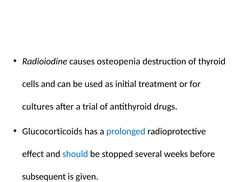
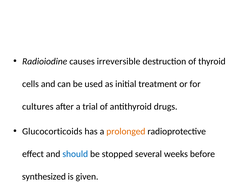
osteopenia: osteopenia -> irreversible (119, 61)
prolonged colour: blue -> orange (126, 131)
subsequent: subsequent -> synthesized (44, 176)
